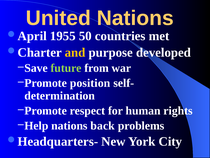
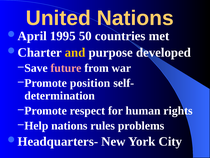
1955: 1955 -> 1995 (63, 36)
future colour: light green -> pink (66, 68)
back: back -> rules (103, 125)
